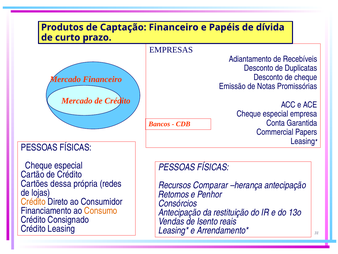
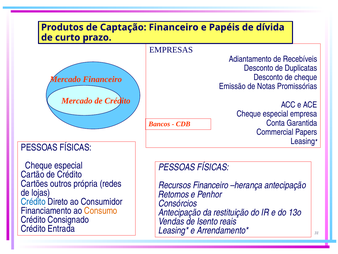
dessa: dessa -> outros (61, 183)
Recursos Comparar: Comparar -> Financeiro (211, 185)
Crédito colour: orange -> blue (33, 201)
Crédito Leasing: Leasing -> Entrada (61, 228)
